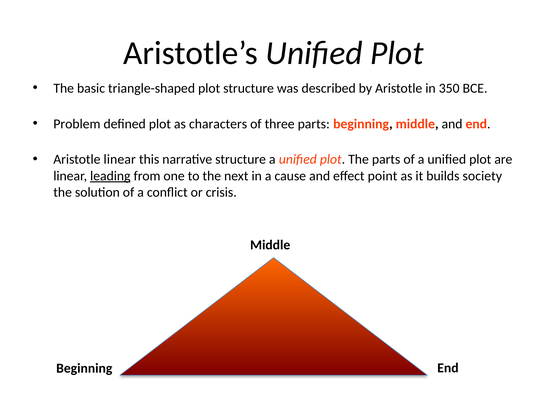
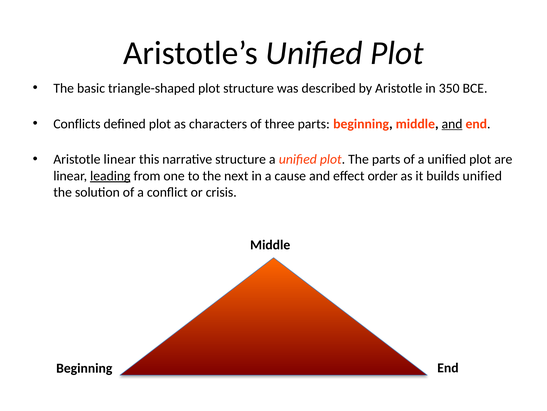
Problem: Problem -> Conflicts (77, 124)
and underline: none -> present (452, 124)
point: point -> order (383, 176)
builds society: society -> unified (482, 176)
